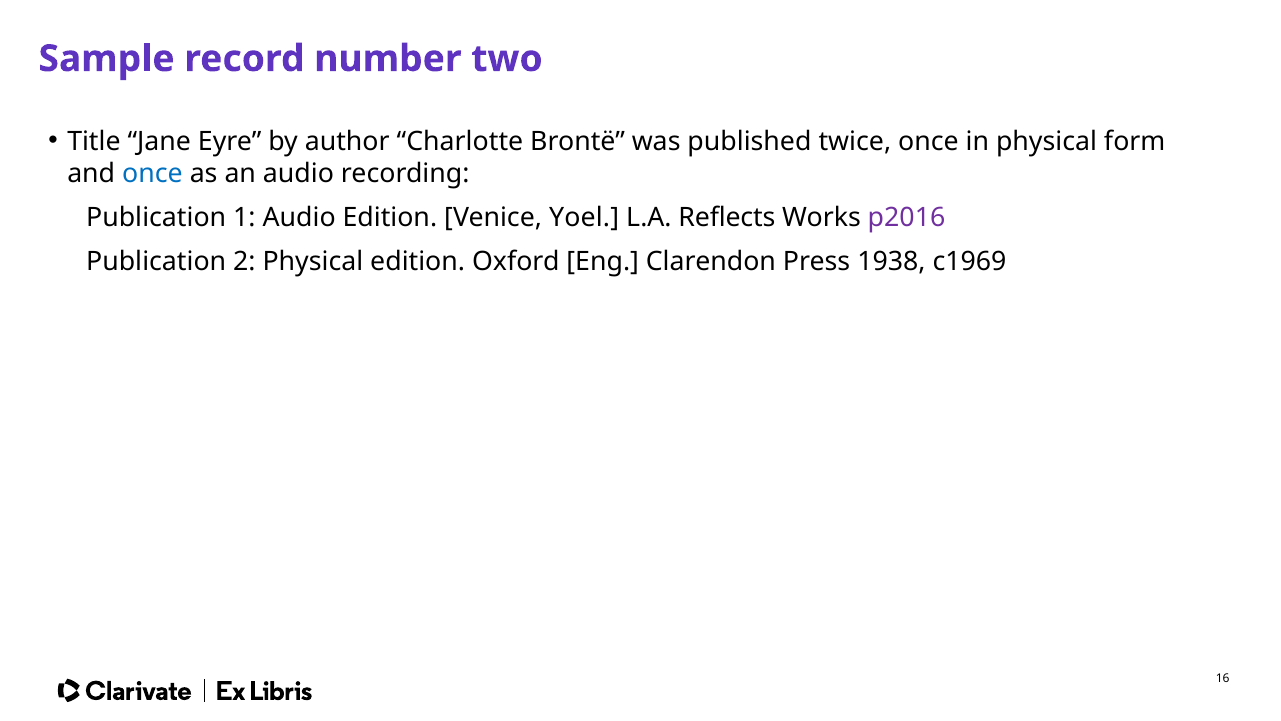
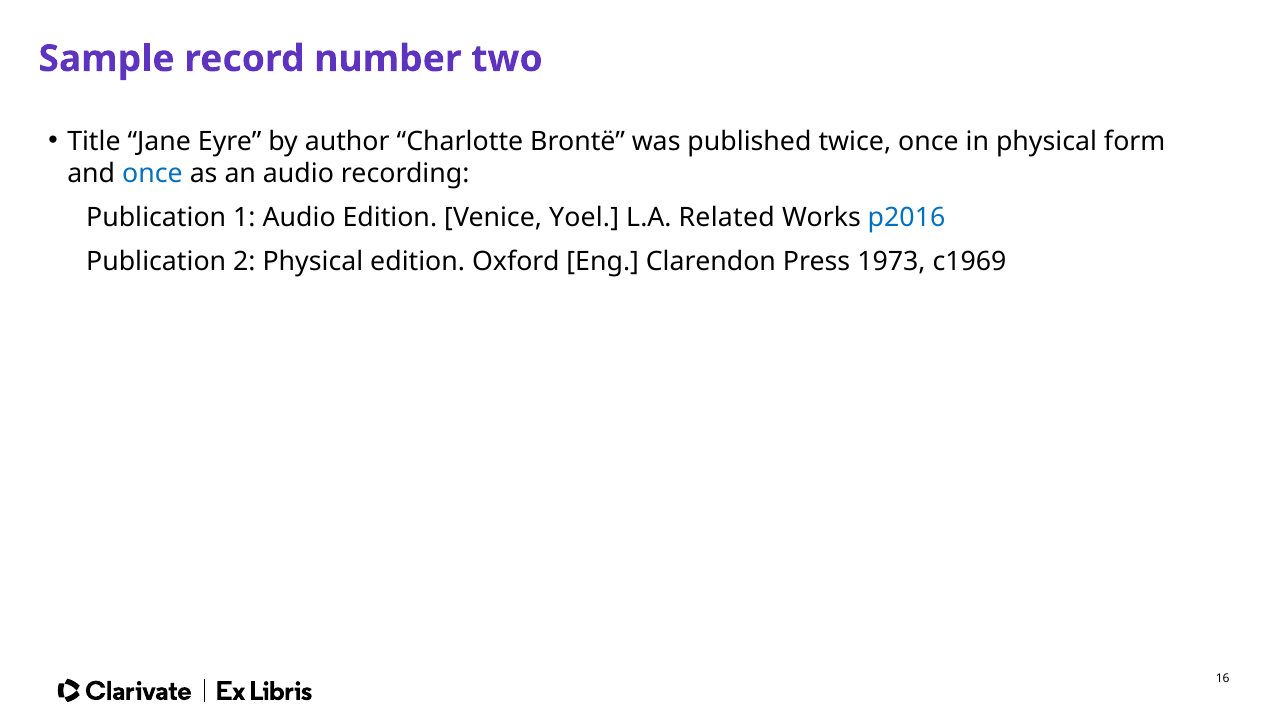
Reflects: Reflects -> Related (727, 218)
p2016 colour: purple -> blue (907, 218)
1938: 1938 -> 1973 (891, 262)
